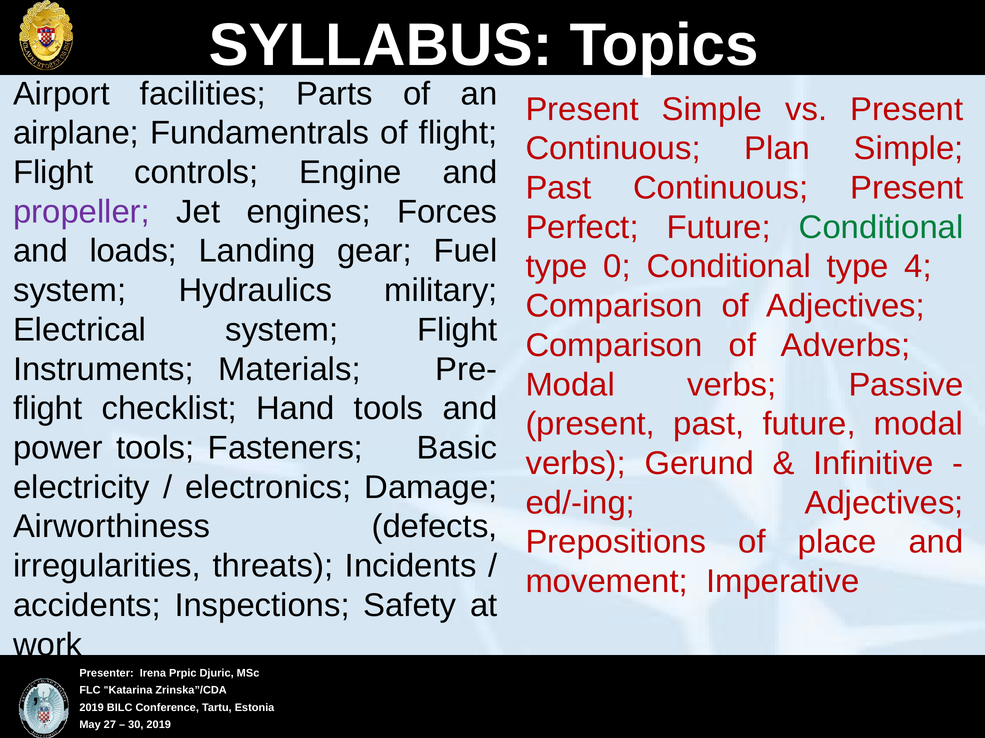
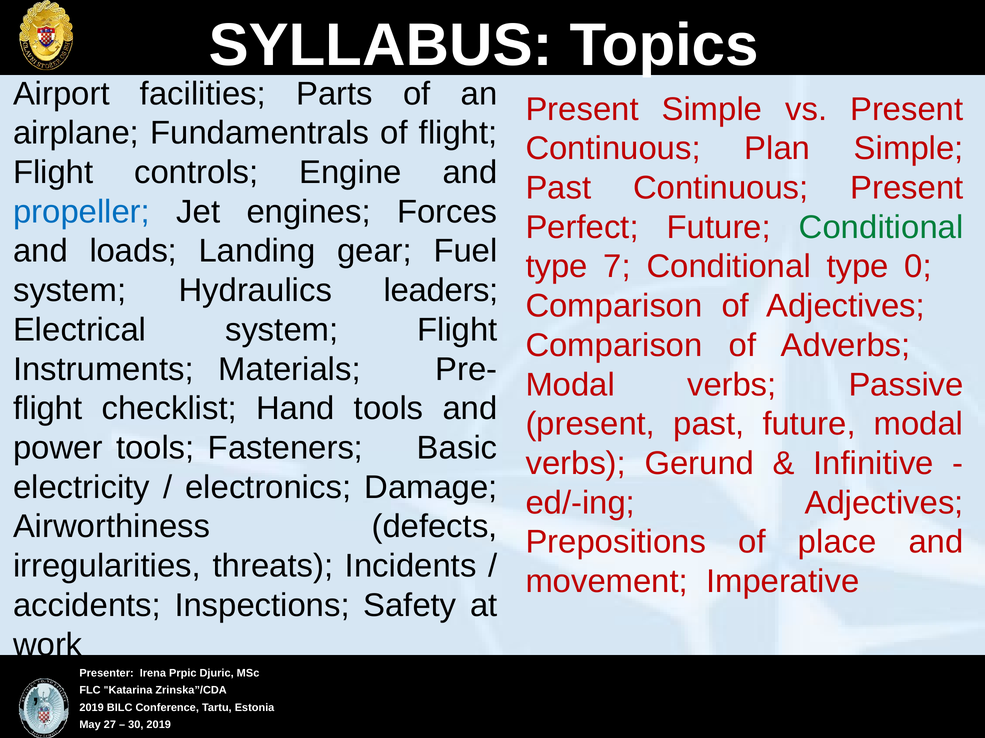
propeller colour: purple -> blue (82, 212)
0: 0 -> 7 (617, 267)
4: 4 -> 0 (918, 267)
military: military -> leaders (441, 291)
